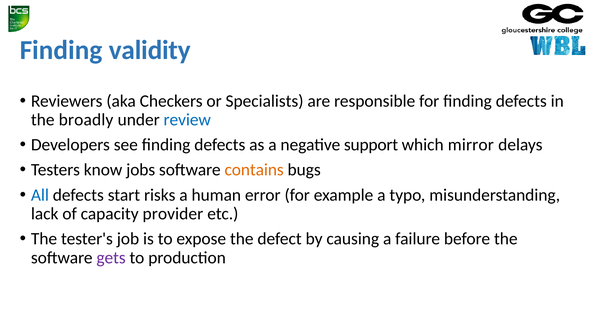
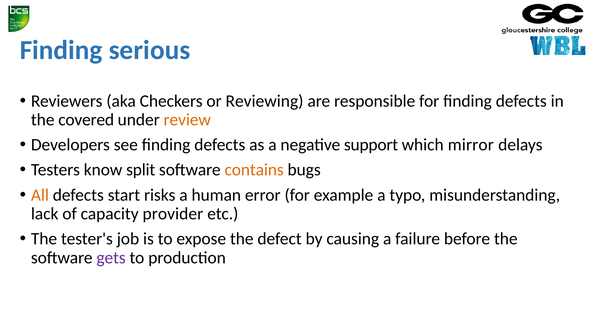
validity: validity -> serious (150, 50)
Specialists: Specialists -> Reviewing (265, 101)
broadly: broadly -> covered (86, 120)
review colour: blue -> orange (187, 120)
jobs: jobs -> split (141, 170)
All colour: blue -> orange (40, 195)
